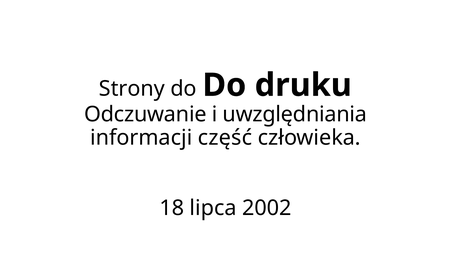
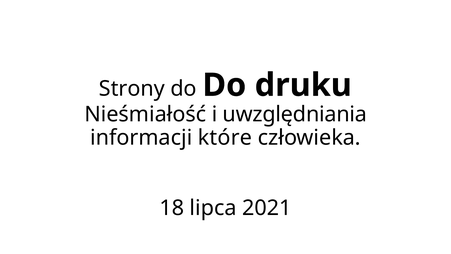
Odczuwanie: Odczuwanie -> Nieśmiałość (145, 114)
część: część -> które (225, 138)
2002: 2002 -> 2021 (267, 208)
